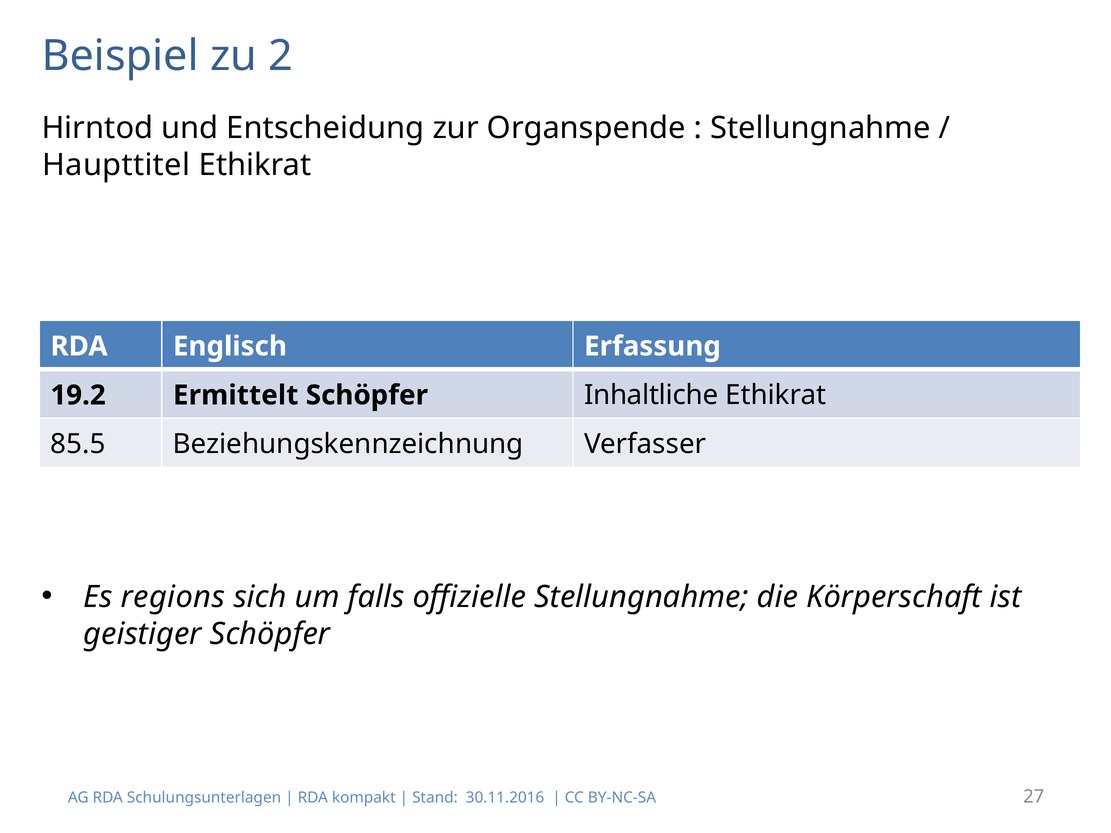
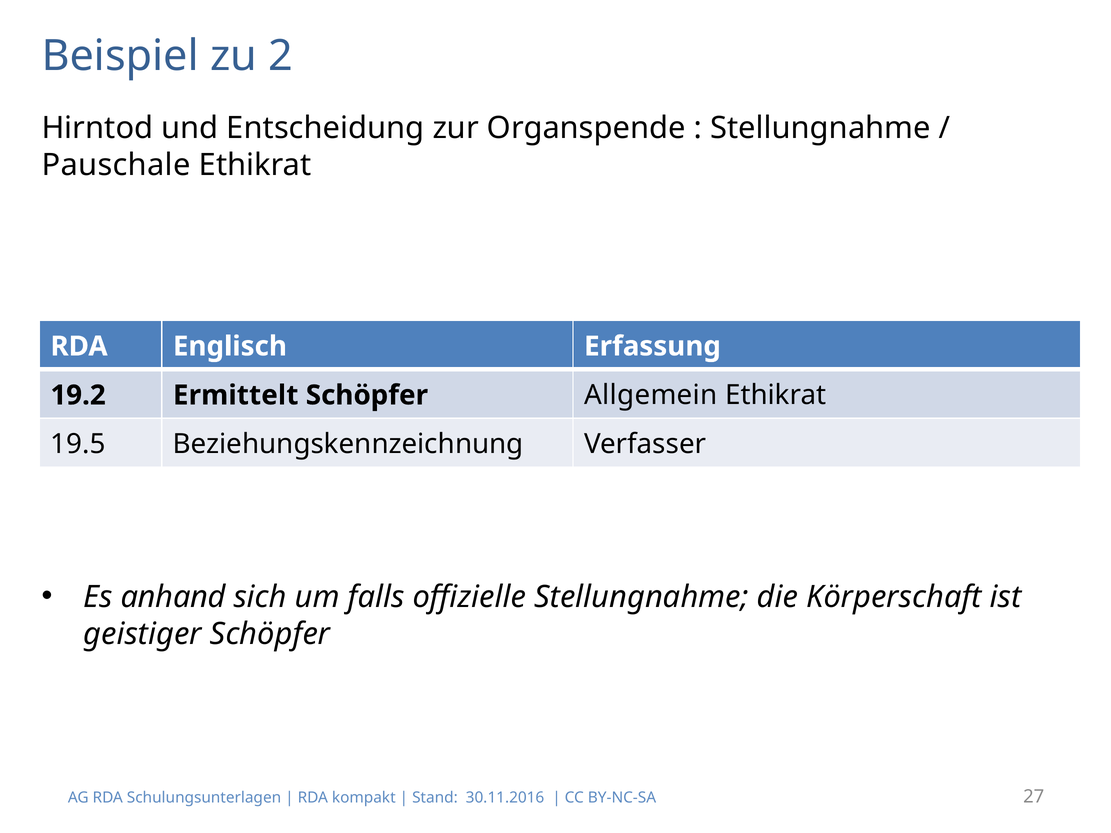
Haupttitel: Haupttitel -> Pauschale (116, 165)
Inhaltliche: Inhaltliche -> Allgemein (651, 395)
85.5: 85.5 -> 19.5 (78, 444)
regions: regions -> anhand (173, 597)
